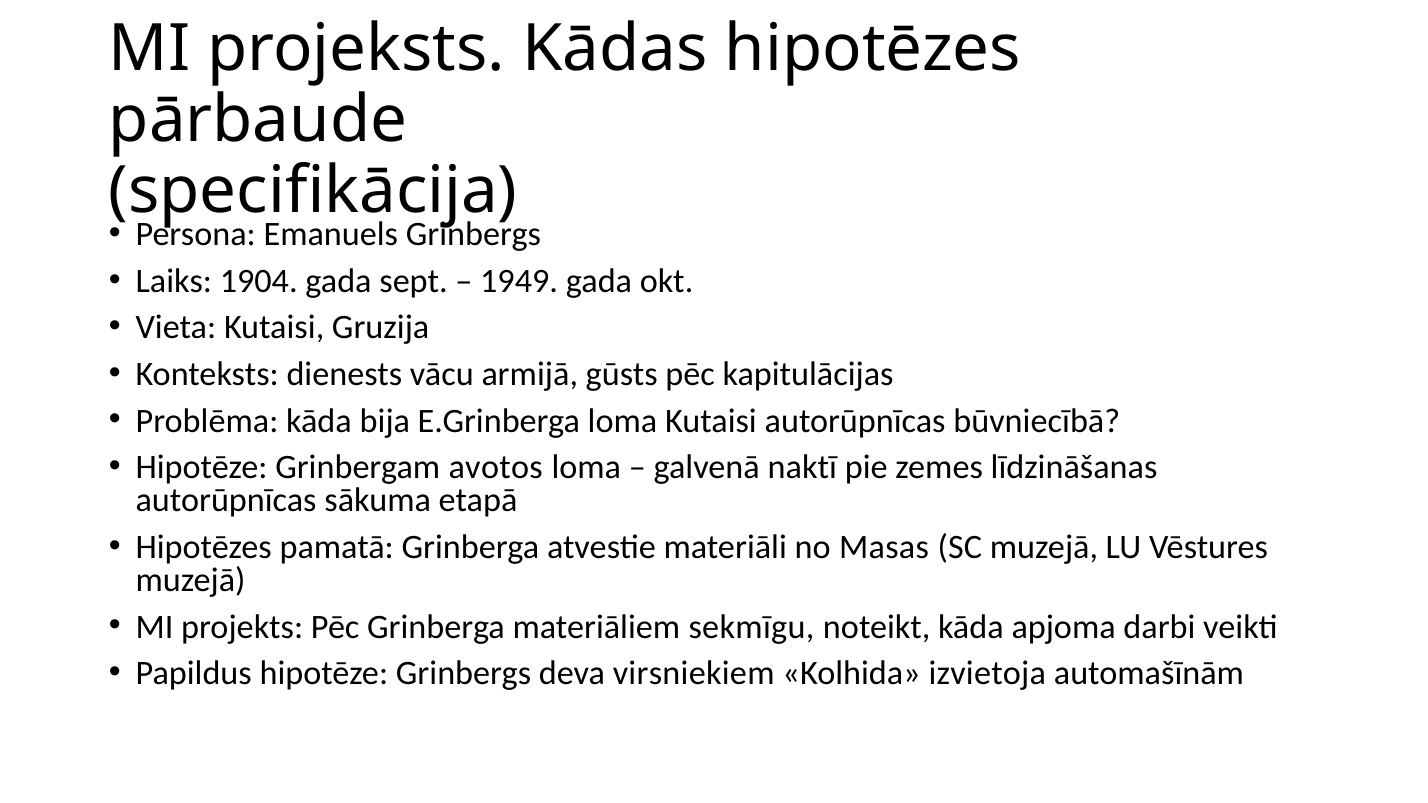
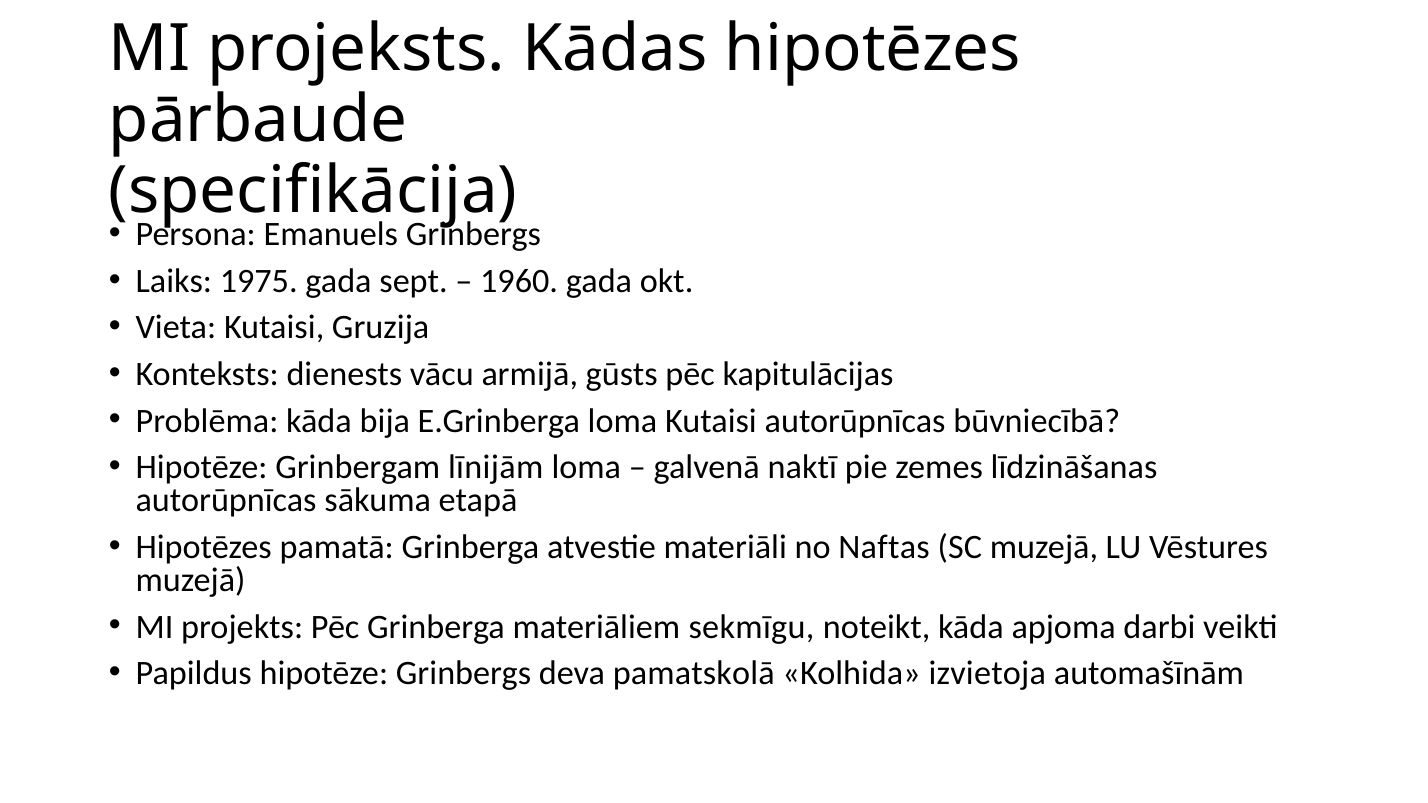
1904: 1904 -> 1975 (259, 281)
1949: 1949 -> 1960 (519, 281)
avotos: avotos -> līnijām (496, 467)
Masas: Masas -> Naftas (884, 547)
virsniekiem: virsniekiem -> pamatskolā (694, 674)
